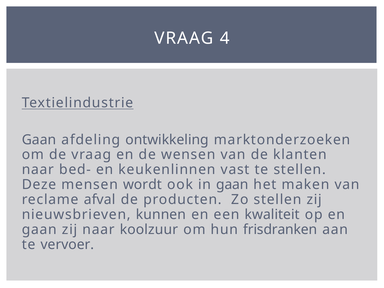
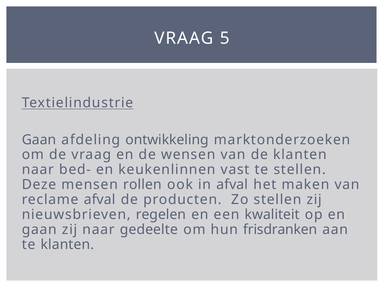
4: 4 -> 5 (225, 38)
wordt: wordt -> rollen (142, 185)
in gaan: gaan -> afval (232, 185)
kunnen: kunnen -> regelen (161, 215)
koolzuur: koolzuur -> gedeelte (149, 229)
te vervoer: vervoer -> klanten (67, 244)
